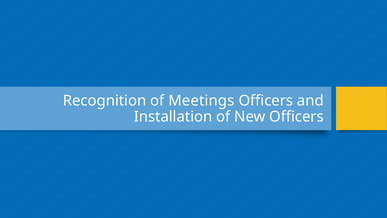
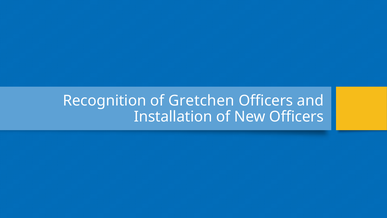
Meetings: Meetings -> Gretchen (201, 101)
